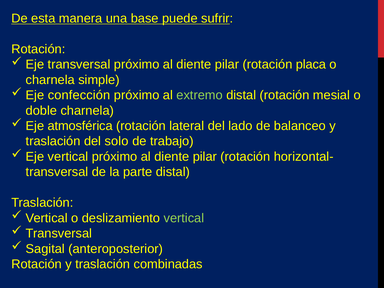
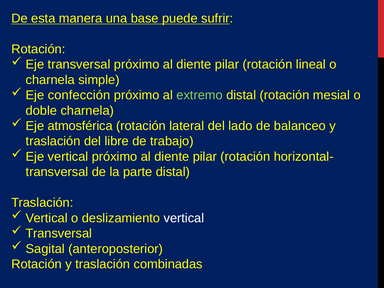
placa: placa -> lineal (311, 64)
solo: solo -> libre (117, 141)
vertical colour: light green -> white (184, 218)
